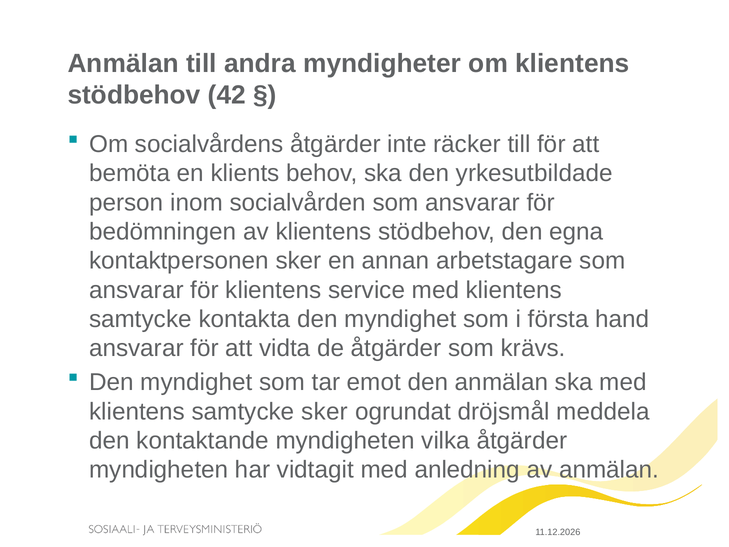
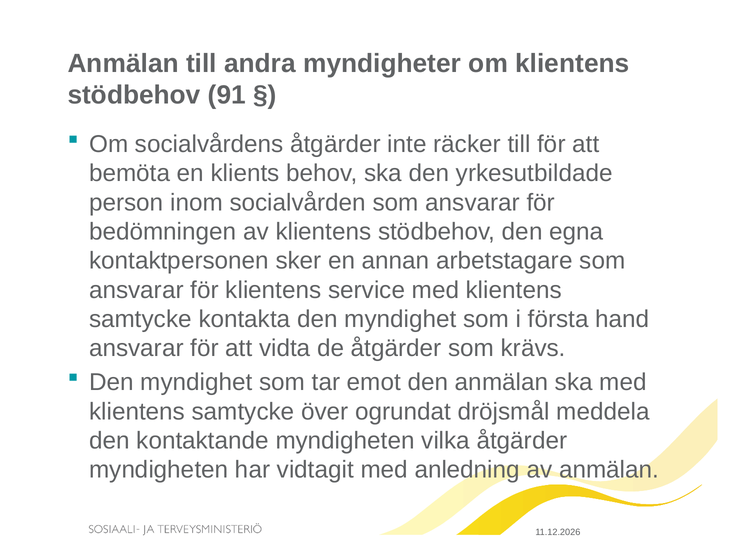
42: 42 -> 91 (227, 95)
samtycke sker: sker -> över (325, 411)
